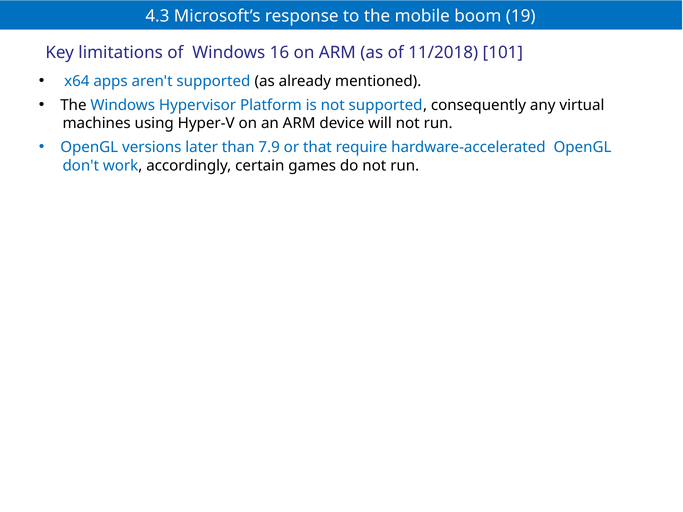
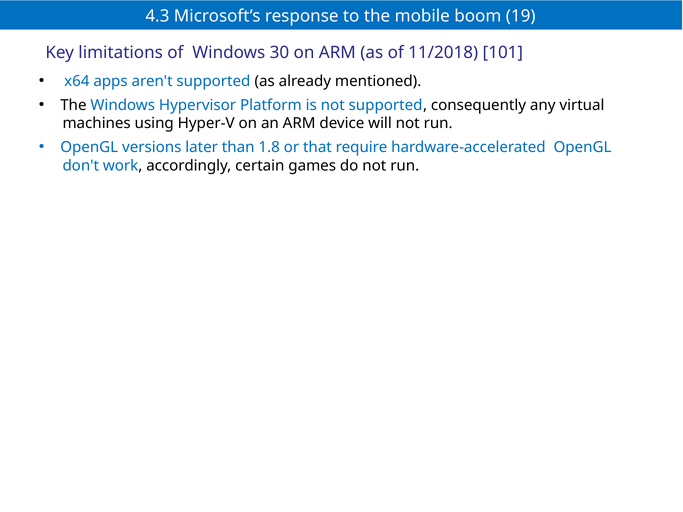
16: 16 -> 30 (279, 52)
7.9: 7.9 -> 1.8 (269, 147)
